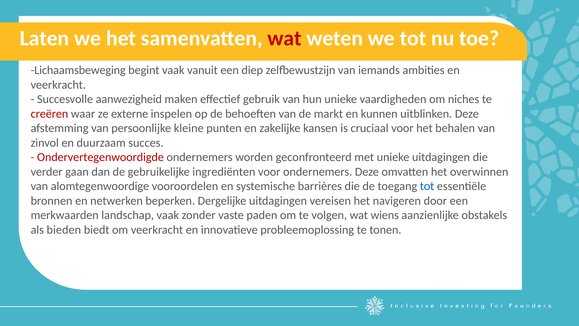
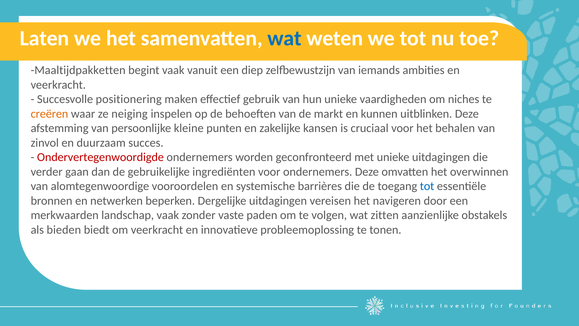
wat colour: red -> blue (285, 38)
Lichaamsbeweging: Lichaamsbeweging -> Maaltijdpakketten (78, 70)
aanwezigheid: aanwezigheid -> positionering (129, 99)
creëren colour: red -> orange (49, 114)
externe: externe -> neiging (130, 114)
wiens: wiens -> zitten (385, 215)
